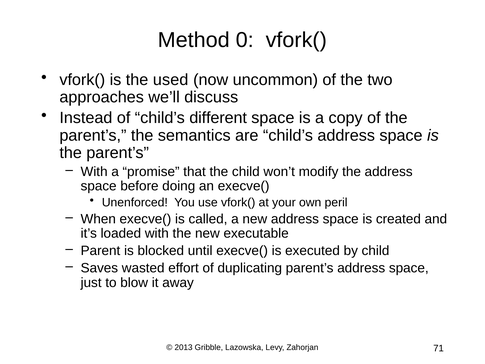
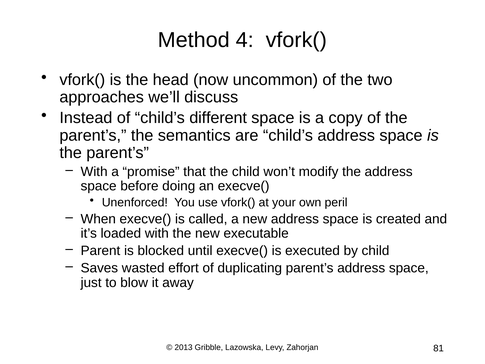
0: 0 -> 4 (245, 40)
used: used -> head (171, 80)
71: 71 -> 81 (439, 348)
